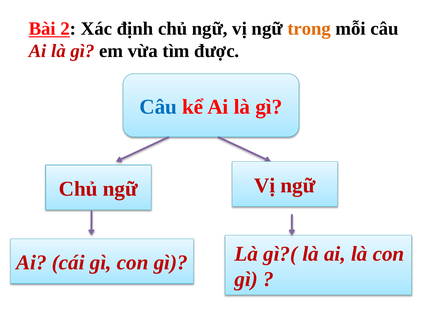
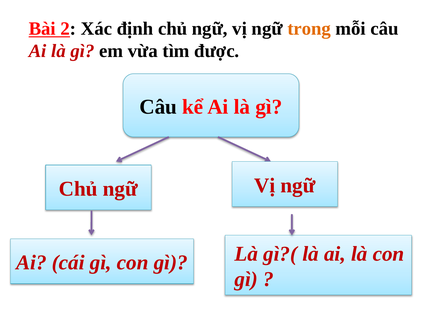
Câu colour: blue -> black (158, 107)
